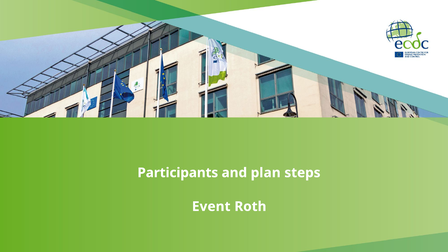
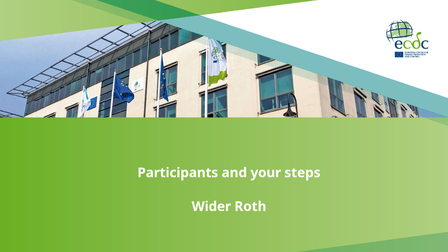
plan: plan -> your (266, 173)
Event: Event -> Wider (211, 207)
